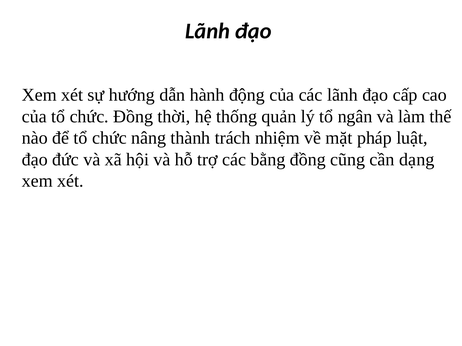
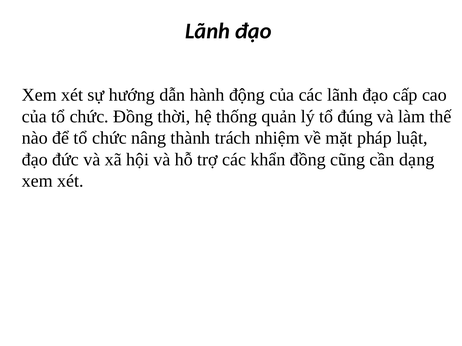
ngân: ngân -> đúng (355, 117)
bằng: bằng -> khẩn (268, 160)
